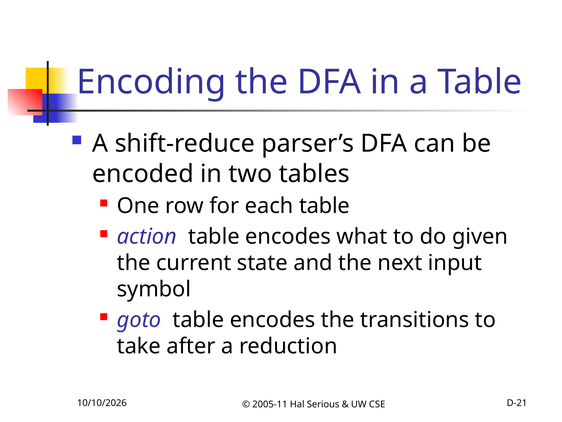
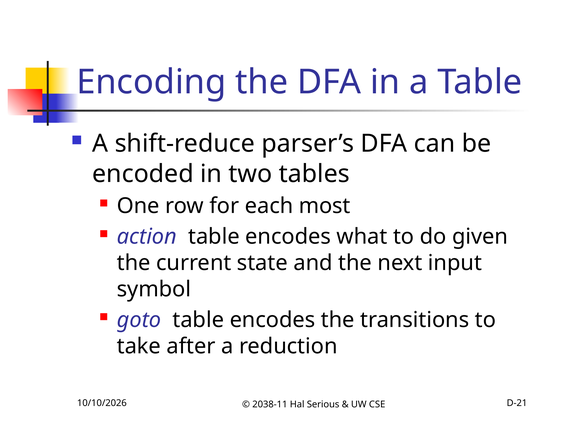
each table: table -> most (325, 206)
2005-11: 2005-11 -> 2038-11 (270, 404)
